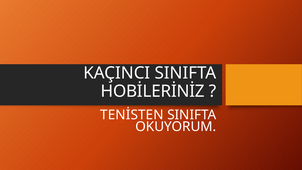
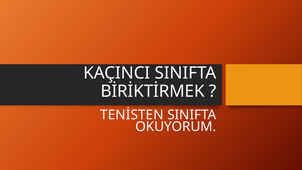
HOBİLERİNİZ: HOBİLERİNİZ -> BİRİKTİRMEK (153, 91)
